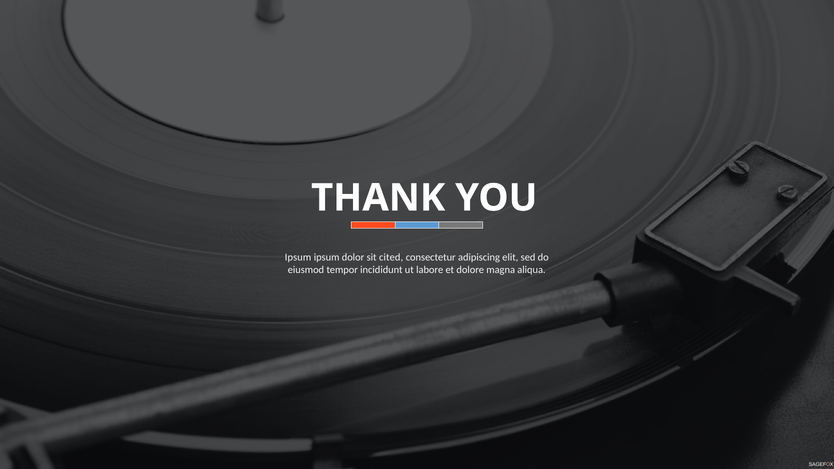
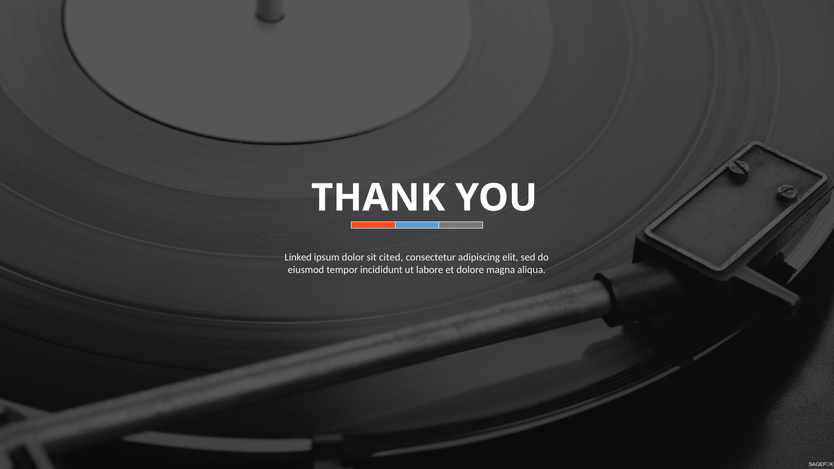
Ipsum: Ipsum -> Linked (298, 257)
